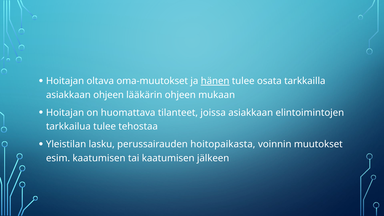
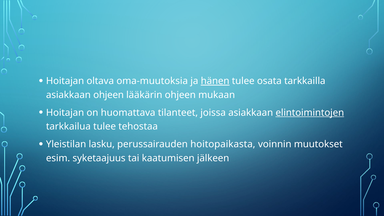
oma-muutokset: oma-muutokset -> oma-muutoksia (152, 81)
elintoimintojen underline: none -> present (310, 113)
esim kaatumisen: kaatumisen -> syketaajuus (99, 158)
